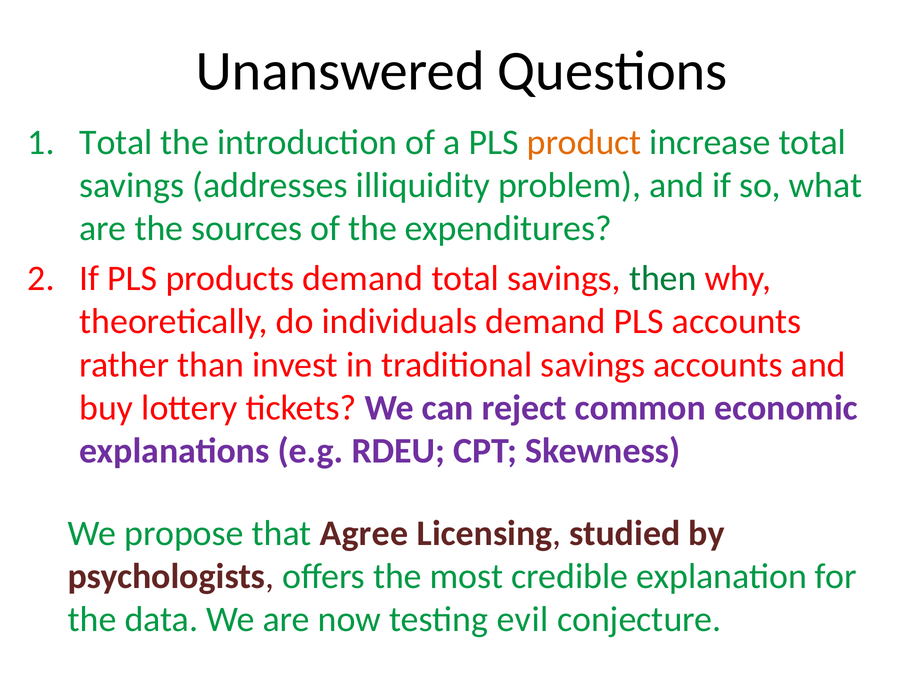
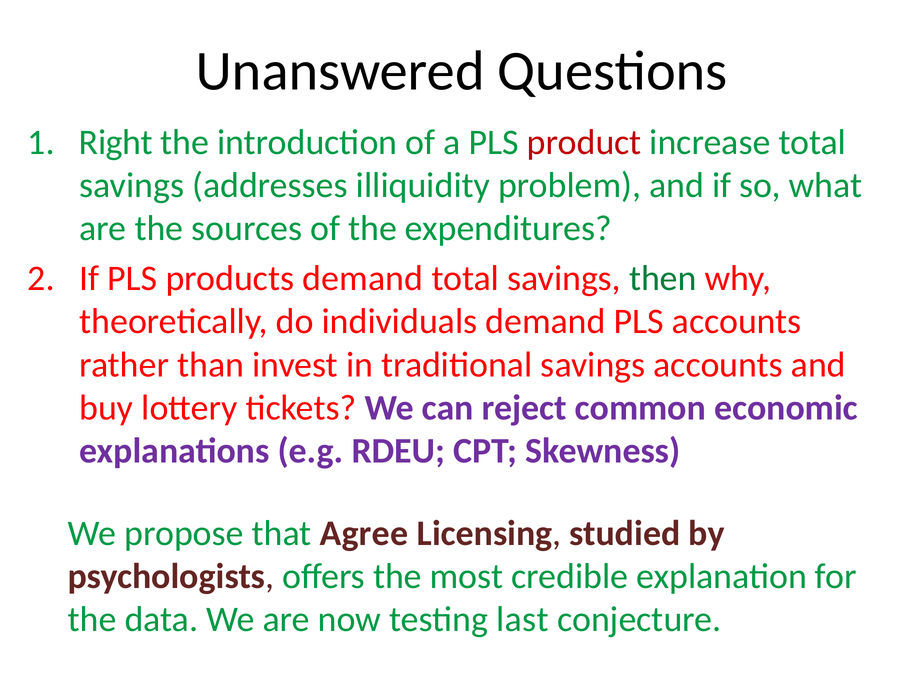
Total: Total -> Right (116, 142)
product colour: orange -> red (584, 142)
evil: evil -> last (523, 619)
